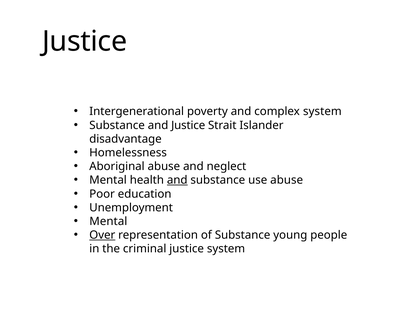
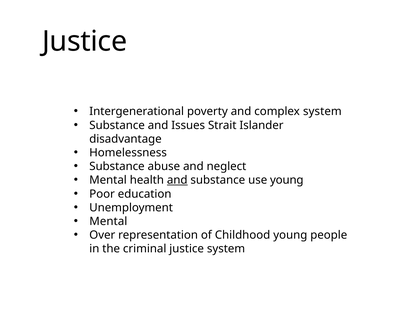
and Justice: Justice -> Issues (188, 125)
Aboriginal: Aboriginal -> Substance (117, 166)
use abuse: abuse -> young (287, 180)
Over underline: present -> none (102, 235)
of Substance: Substance -> Childhood (243, 235)
